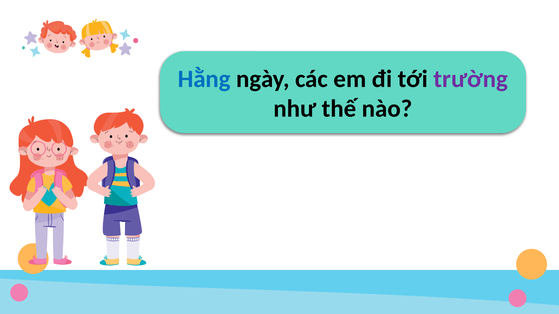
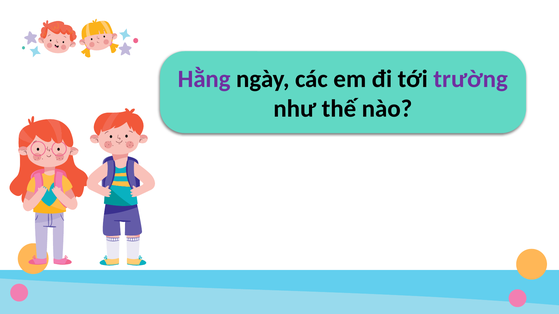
Hằng colour: blue -> purple (204, 79)
